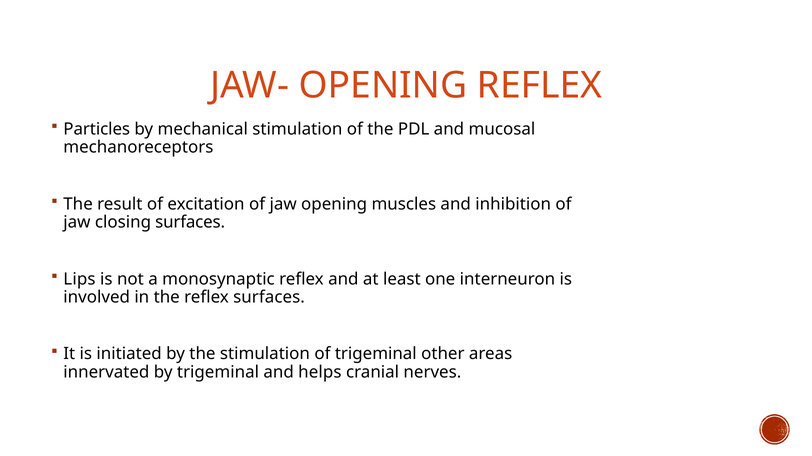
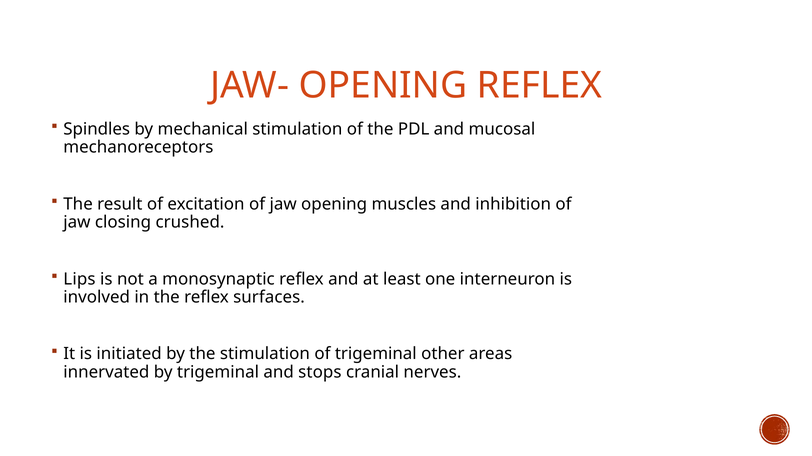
Particles: Particles -> Spindles (97, 129)
closing surfaces: surfaces -> crushed (190, 223)
helps: helps -> stops (320, 373)
